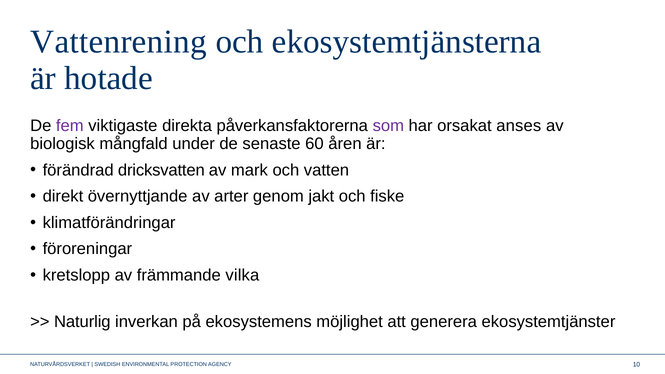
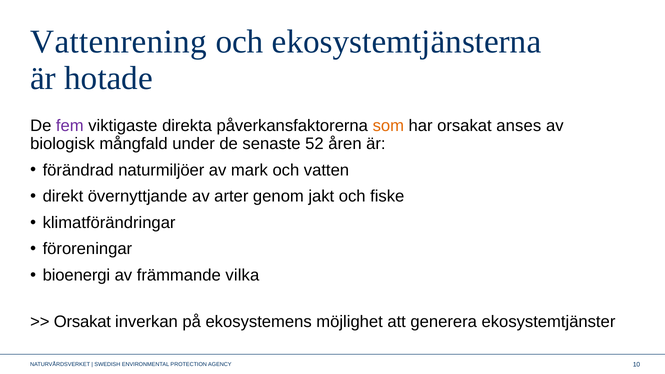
som colour: purple -> orange (388, 126)
60: 60 -> 52 (314, 144)
dricksvatten: dricksvatten -> naturmiljöer (161, 170)
kretslopp: kretslopp -> bioenergi (76, 275)
Naturlig: Naturlig -> Orsakat (82, 322)
